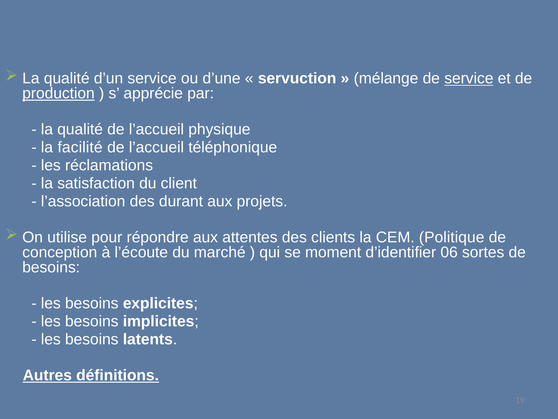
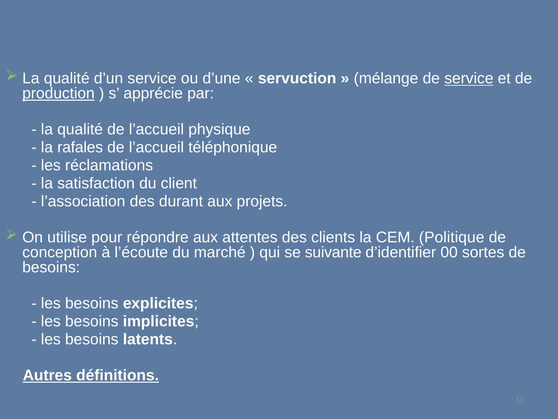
facilité: facilité -> rafales (80, 147)
moment: moment -> suivante (333, 252)
06: 06 -> 00 (449, 252)
